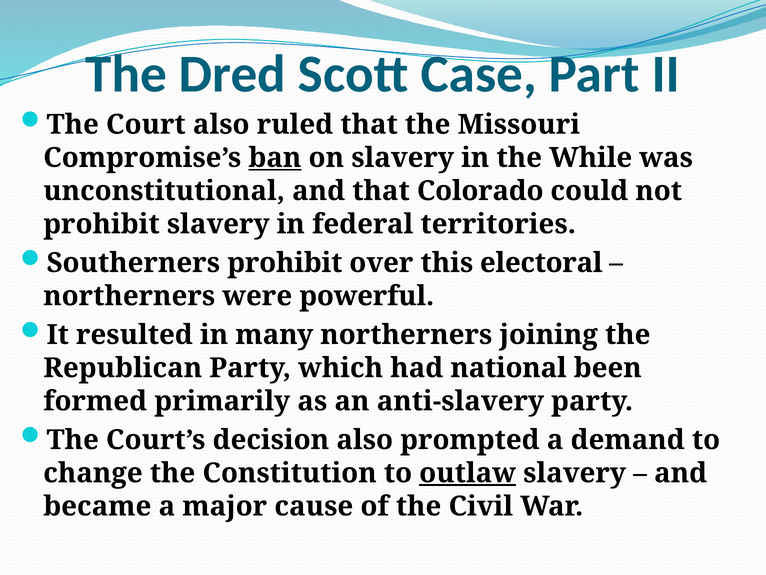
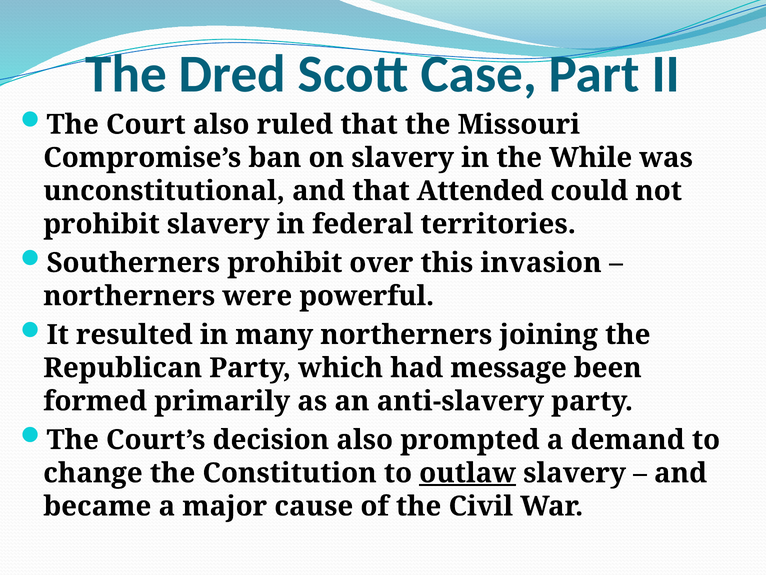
ban underline: present -> none (275, 158)
Colorado: Colorado -> Attended (480, 191)
electoral: electoral -> invasion (541, 263)
national: national -> message (509, 368)
